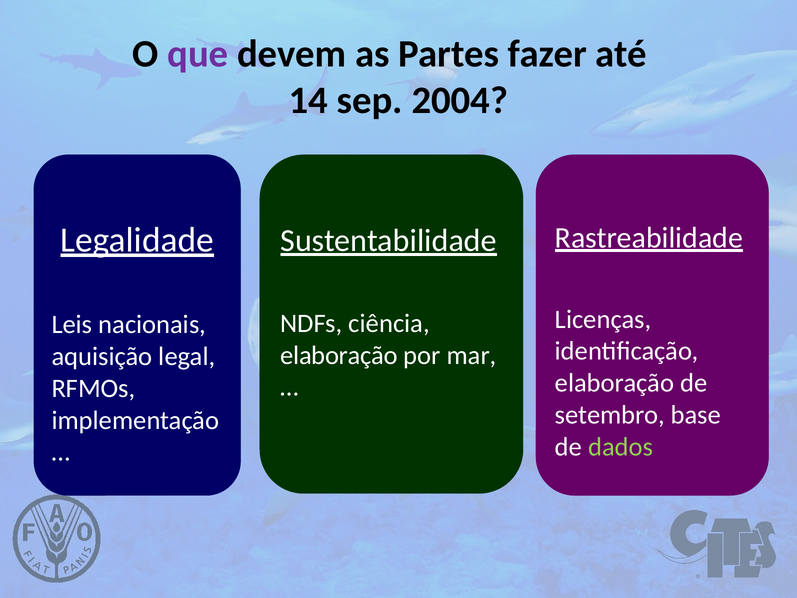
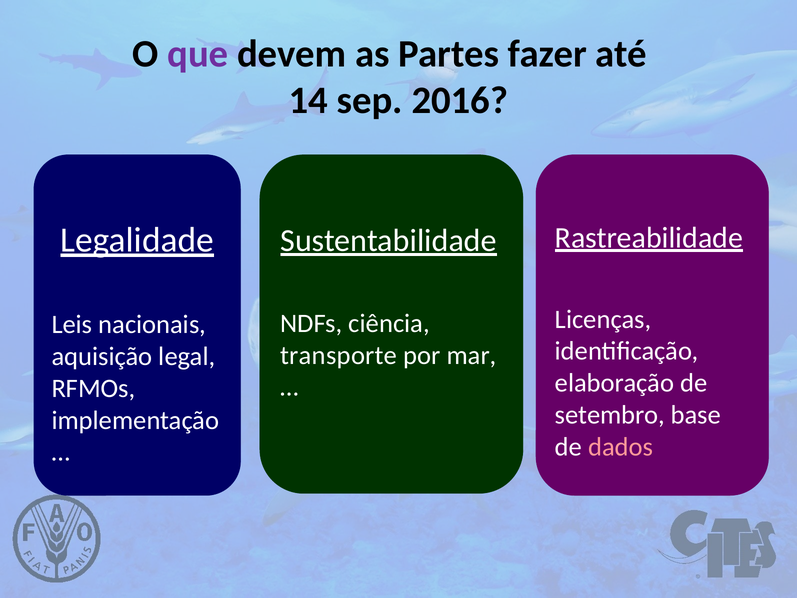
2004: 2004 -> 2016 (460, 100)
elaboração: elaboração -> transporte (339, 355)
dados colour: light green -> pink (621, 447)
